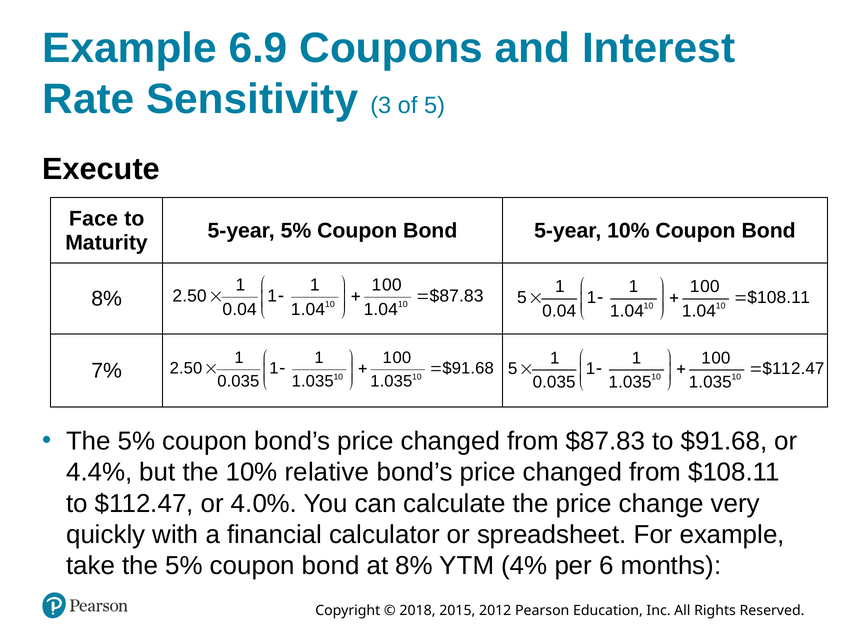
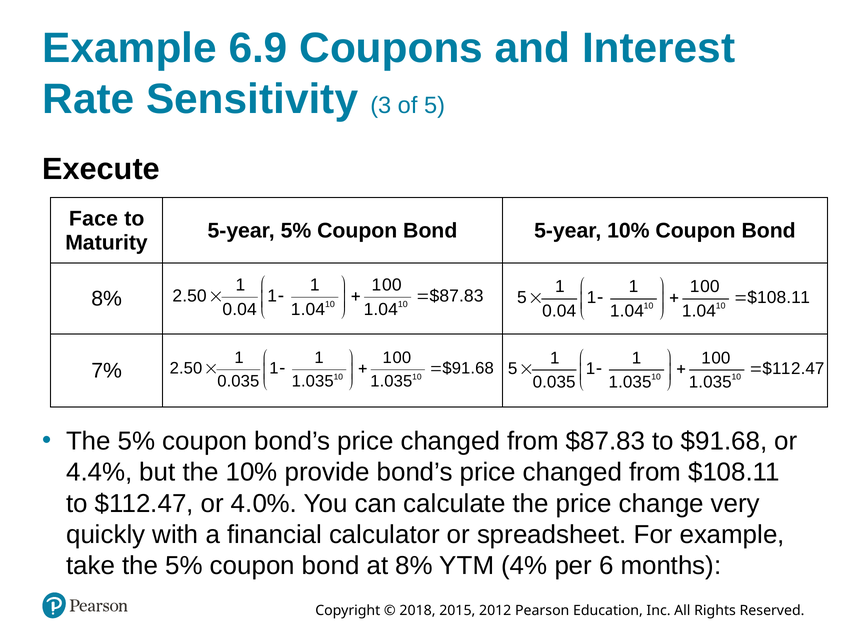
relative: relative -> provide (327, 472)
